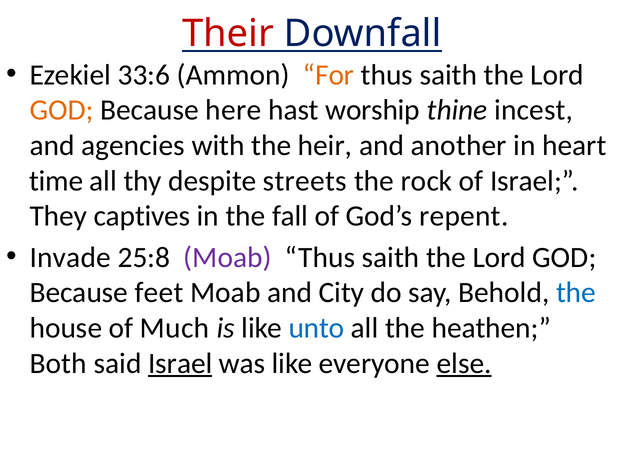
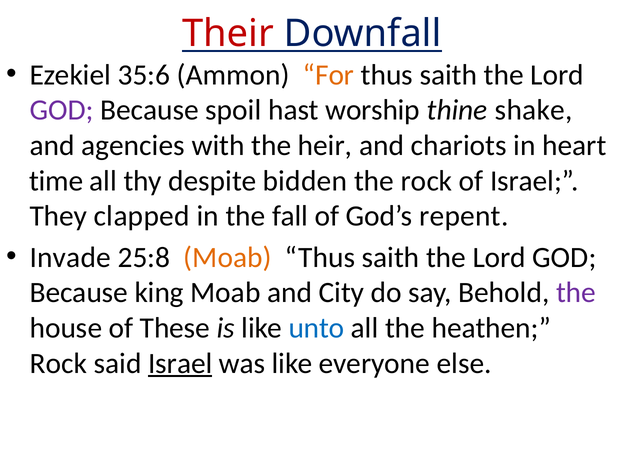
33:6: 33:6 -> 35:6 (144, 75)
GOD colour: orange -> purple (62, 110)
here: here -> spoil (233, 110)
incest: incest -> shake (534, 110)
another: another -> chariots (459, 145)
streets: streets -> bidden (305, 181)
captives: captives -> clapped (142, 216)
Moab colour: purple -> orange (227, 257)
feet: feet -> king (159, 293)
the colour: blue -> purple (576, 293)
Much: Much -> These (175, 328)
Both: Both -> Rock (58, 363)
else underline: present -> none (464, 363)
